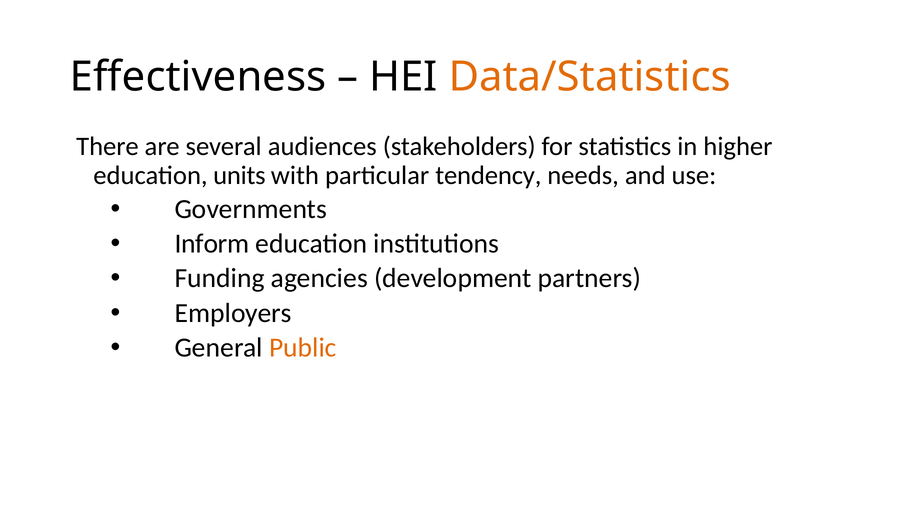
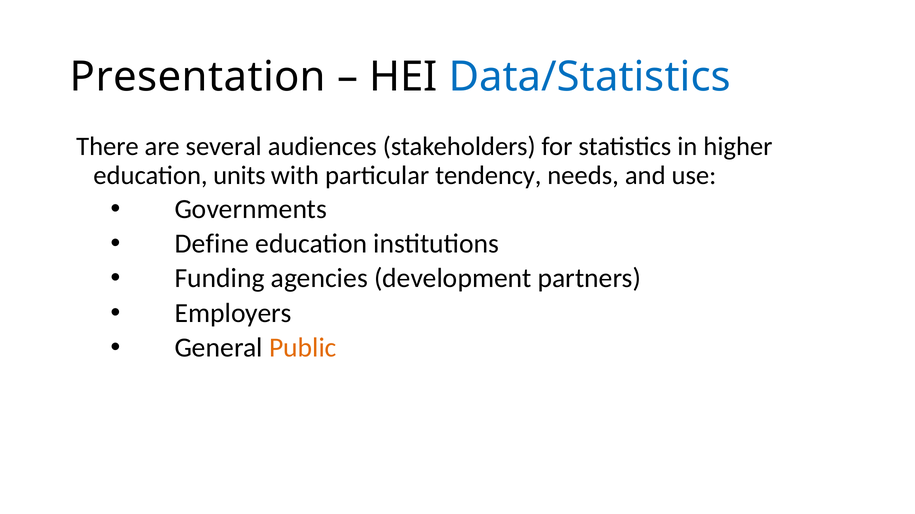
Effectiveness: Effectiveness -> Presentation (198, 77)
Data/Statistics colour: orange -> blue (590, 77)
Inform: Inform -> Define (212, 244)
